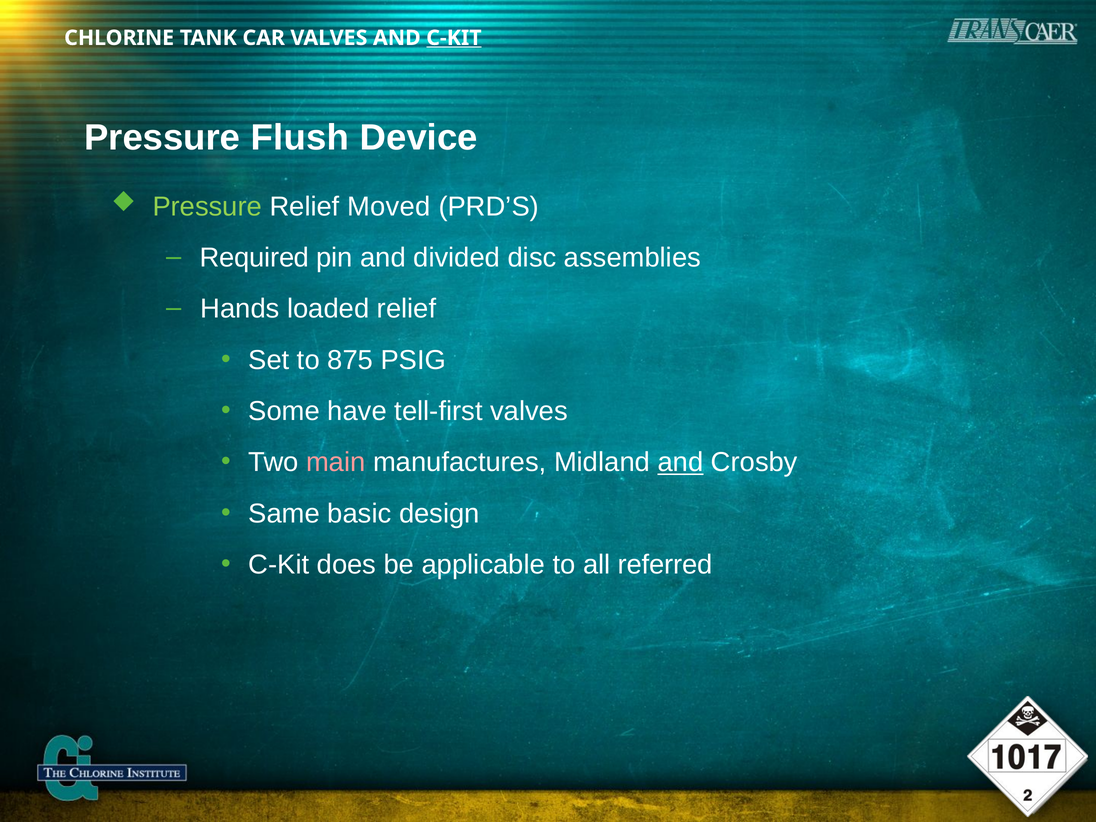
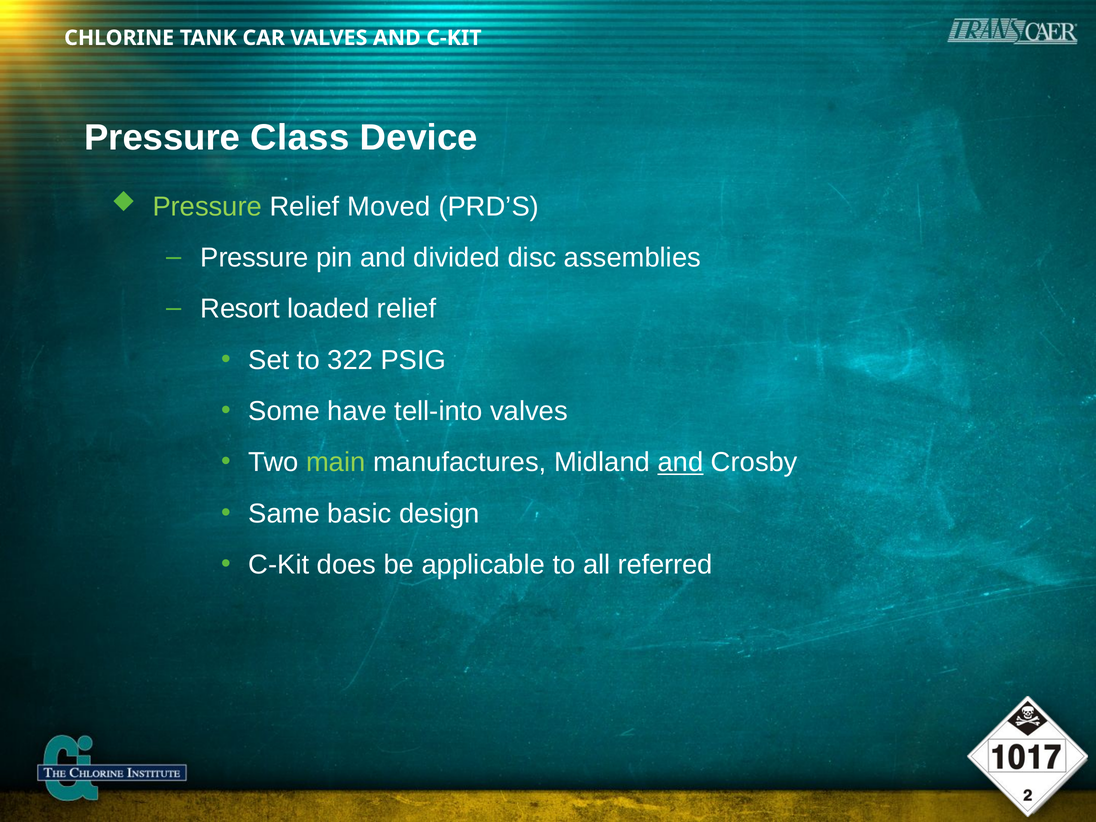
C-KIT underline: present -> none (454, 38)
Flush: Flush -> Class (300, 138)
Required: Required -> Pressure (255, 258)
Hands: Hands -> Resort (240, 309)
875: 875 -> 322 (350, 360)
tell-first: tell-first -> tell-into (439, 411)
main colour: pink -> light green (336, 462)
